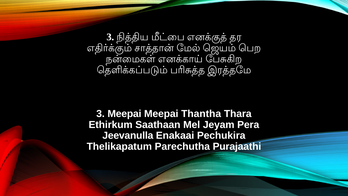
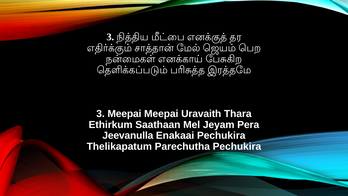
Thantha: Thantha -> Uravaith (201, 114)
Parechutha Purajaathi: Purajaathi -> Pechukira (237, 146)
